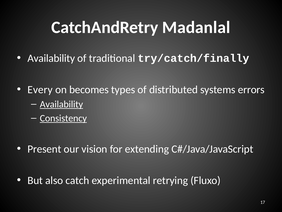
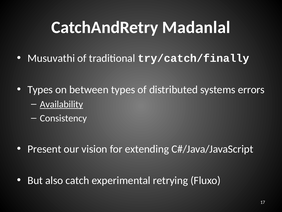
Availability: Availability -> Musuvathi (51, 58)
Every: Every -> Types (40, 89)
becomes: becomes -> between (89, 89)
Consistency underline: present -> none (63, 118)
